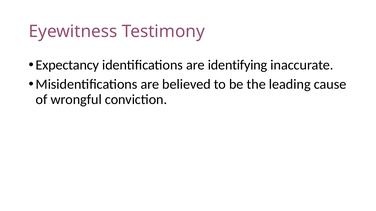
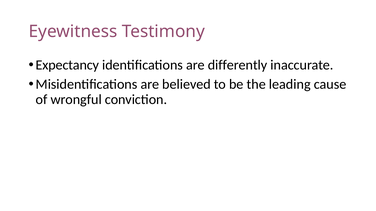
identifying: identifying -> differently (238, 65)
